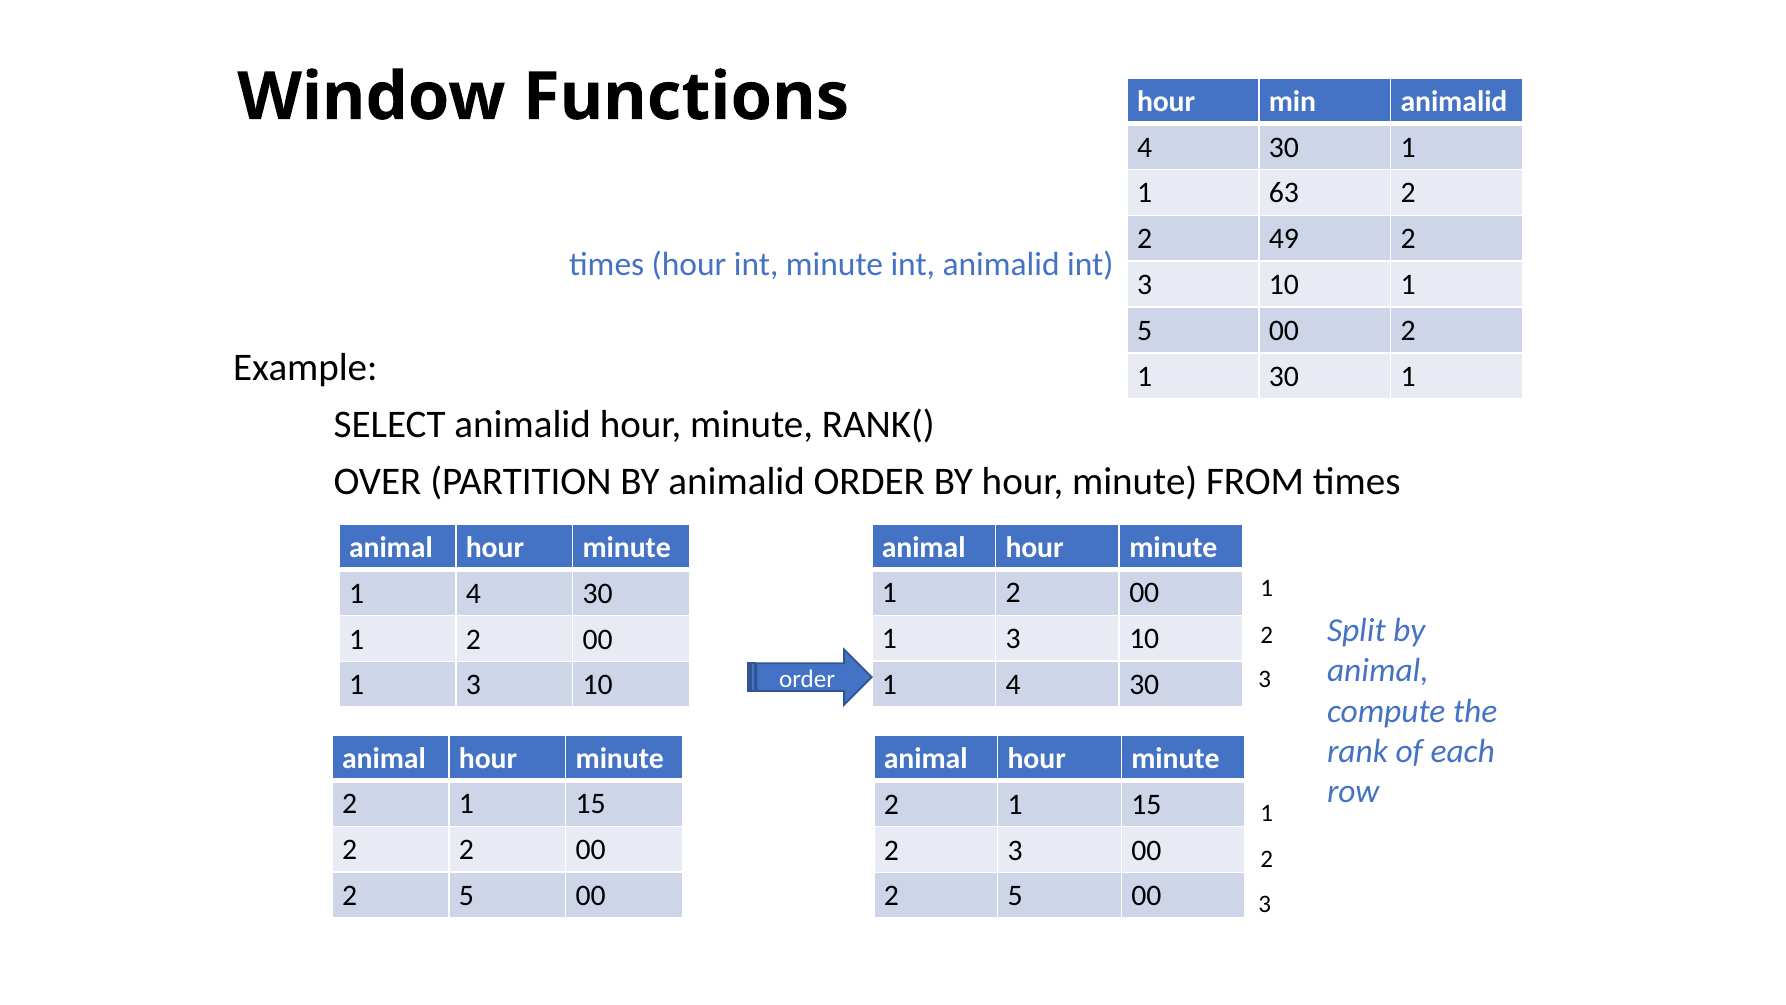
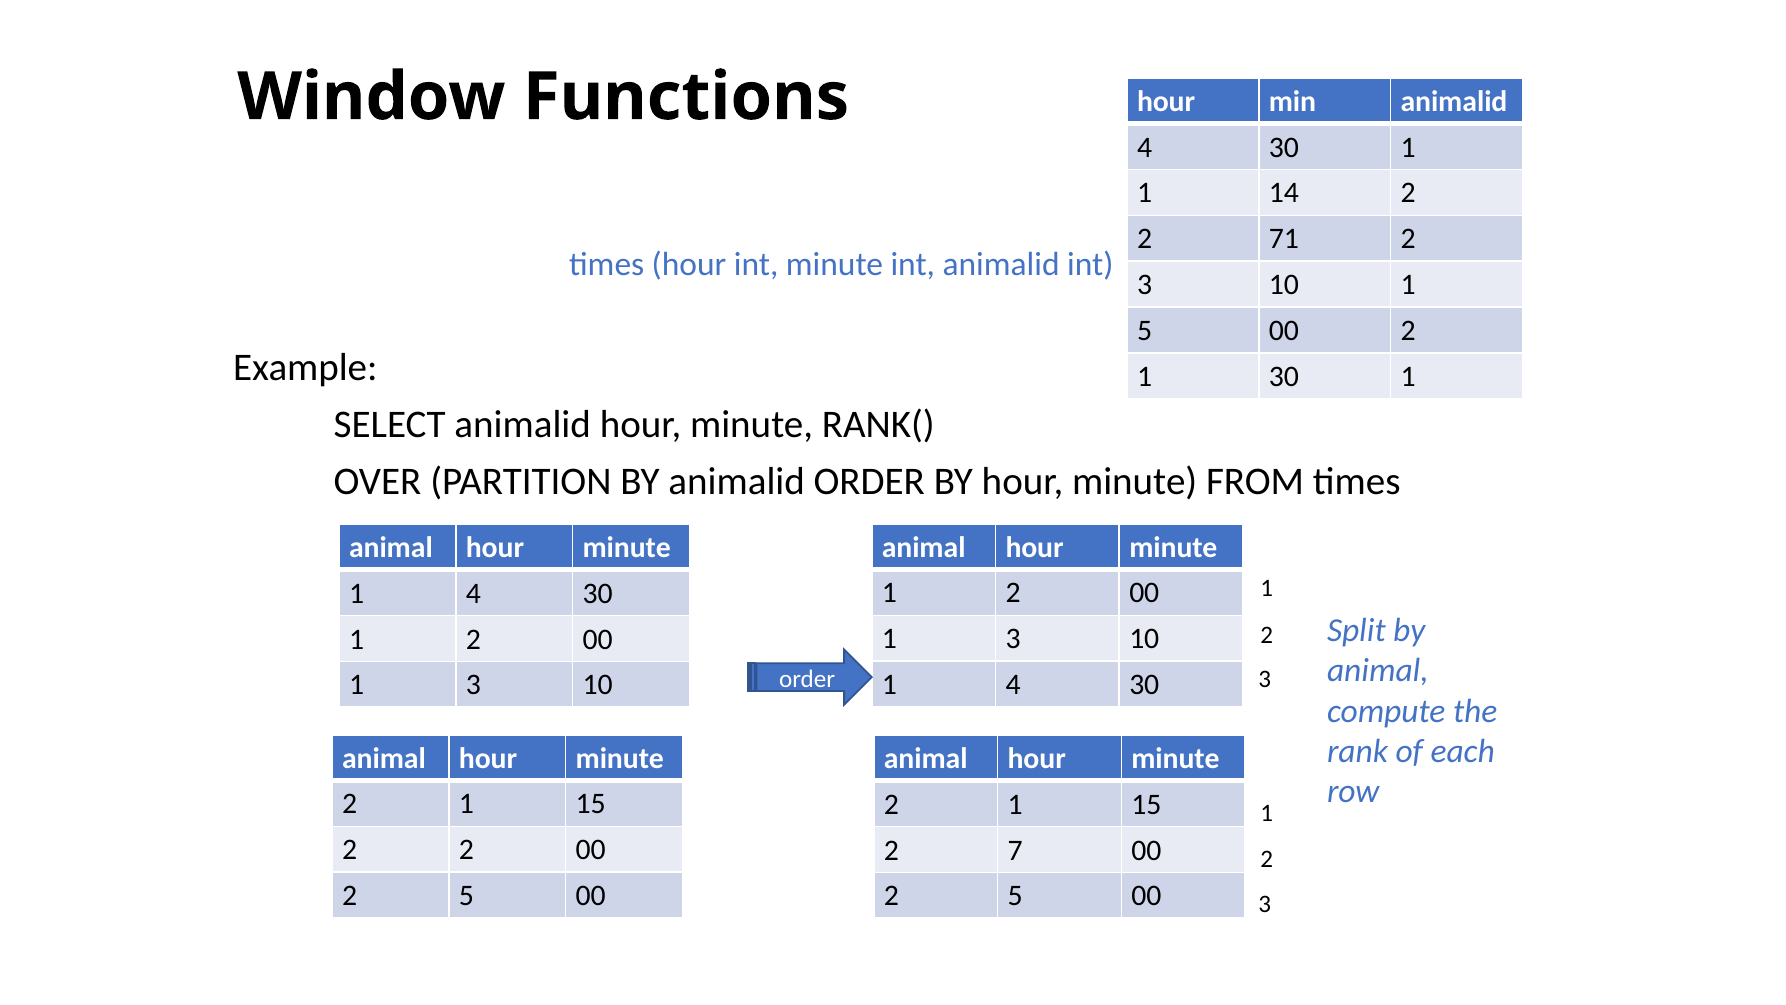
63: 63 -> 14 (1284, 193)
49: 49 -> 71 (1284, 239)
3: 3 -> 7 (1015, 850)
